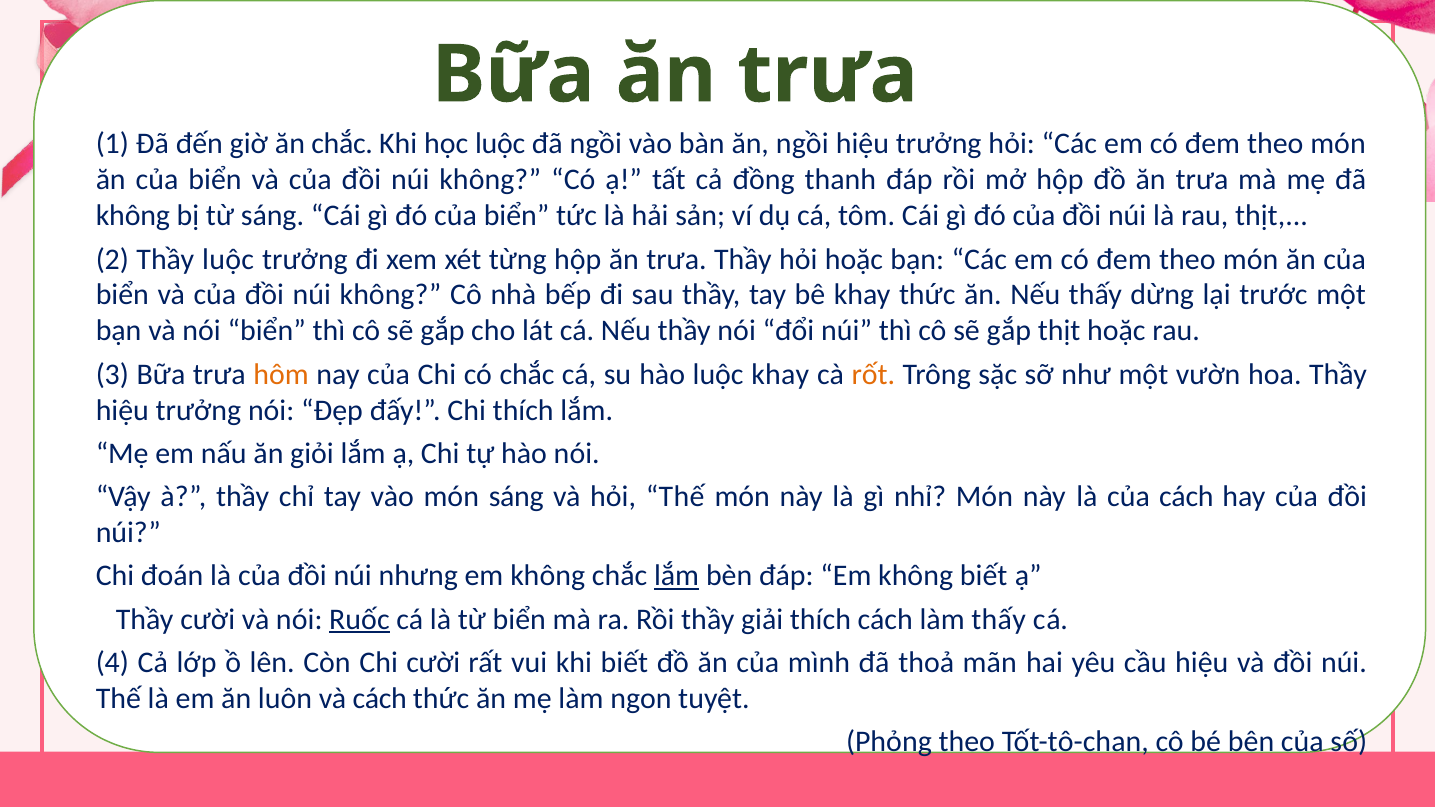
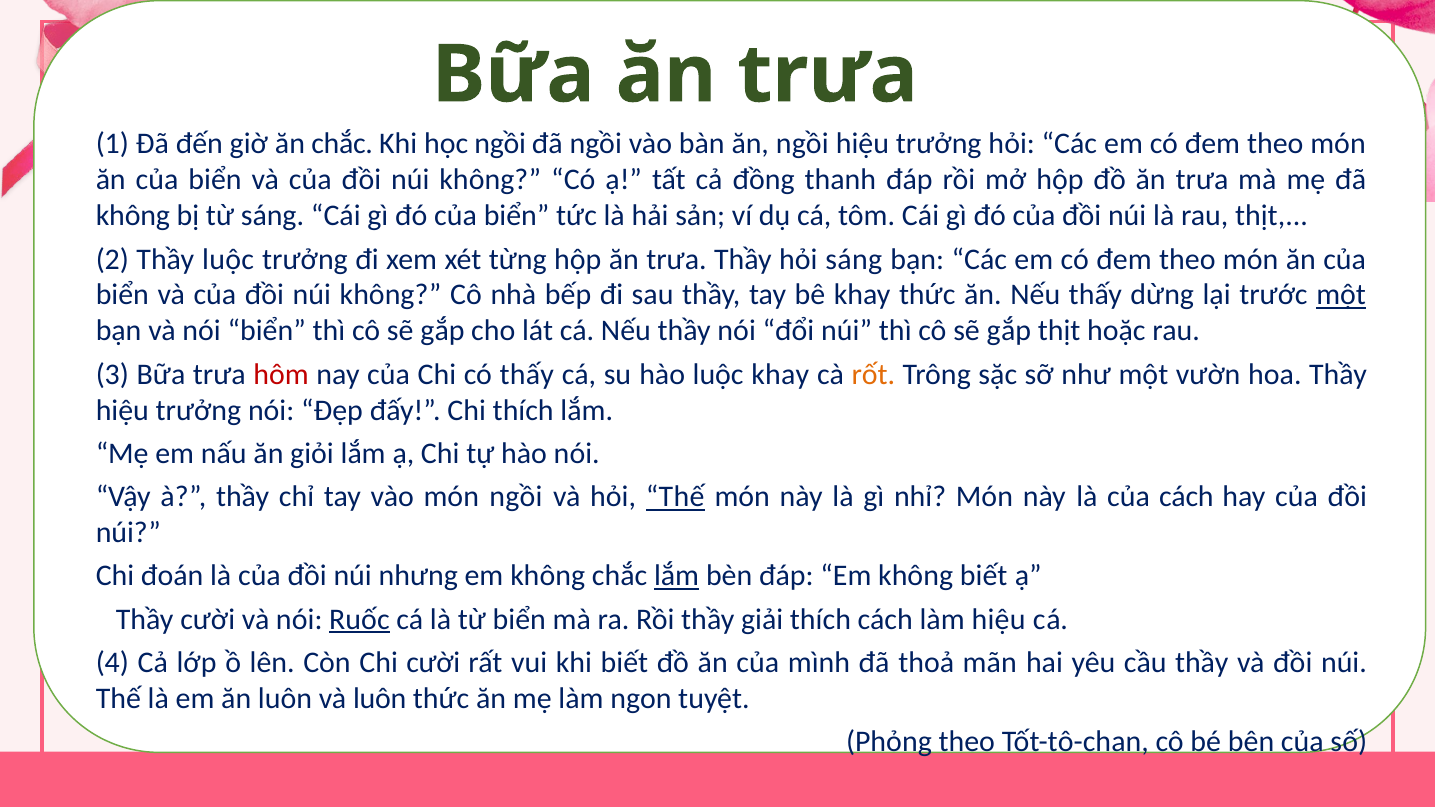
học luộc: luộc -> ngồi (500, 144)
hỏi hoặc: hoặc -> sáng (854, 259)
một underline: none -> present (1341, 295)
hôm colour: orange -> red (281, 374)
có chắc: chắc -> thấy (527, 374)
món sáng: sáng -> ngồi (516, 497)
Thế underline: none -> present (675, 497)
làm thấy: thấy -> hiệu (999, 620)
cầu hiệu: hiệu -> thầy (1202, 663)
và cách: cách -> luôn (380, 699)
